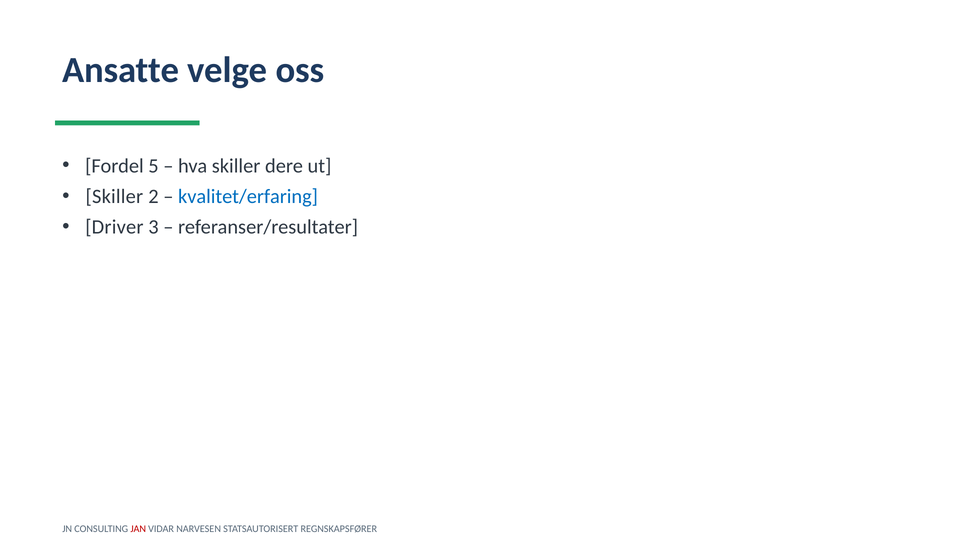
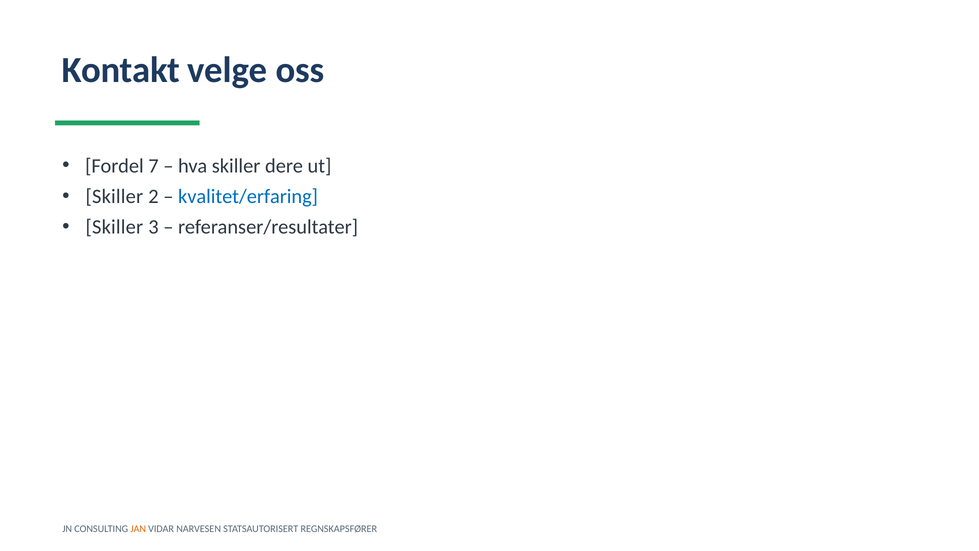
Ansatte: Ansatte -> Kontakt (121, 70)
5: 5 -> 7 (154, 166)
Driver: Driver -> Skiller (114, 227)
JAN colour: red -> orange (138, 528)
